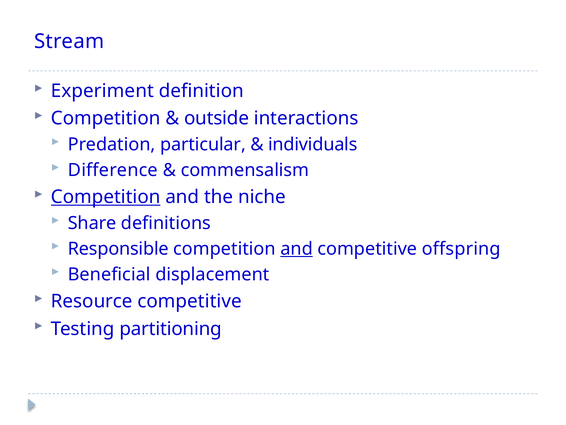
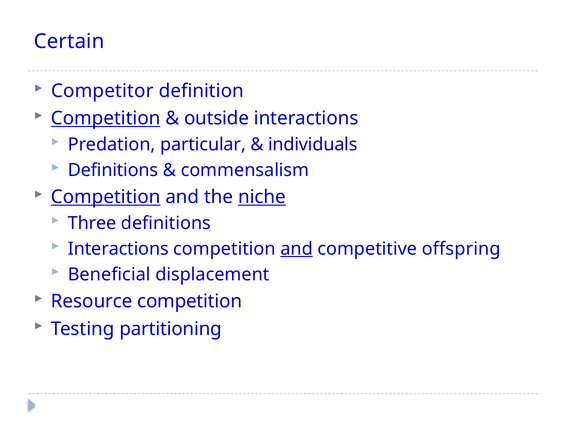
Stream: Stream -> Certain (69, 42)
Experiment: Experiment -> Competitor (102, 91)
Competition underline: none -> present (106, 118)
Difference: Difference -> Definitions (113, 170)
niche underline: none -> present (262, 197)
Share: Share -> Three (92, 223)
Responsible: Responsible -> Interactions (118, 248)
Resource competitive: competitive -> competition (190, 301)
